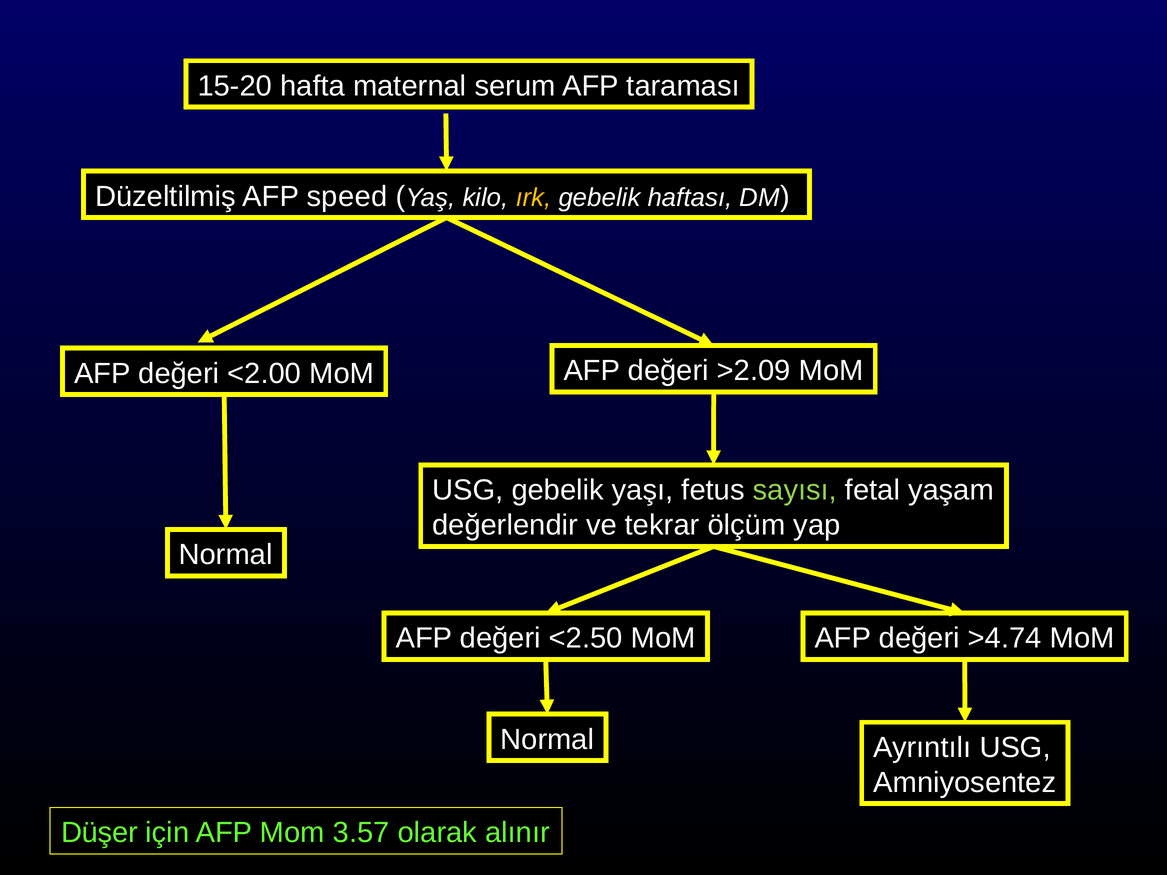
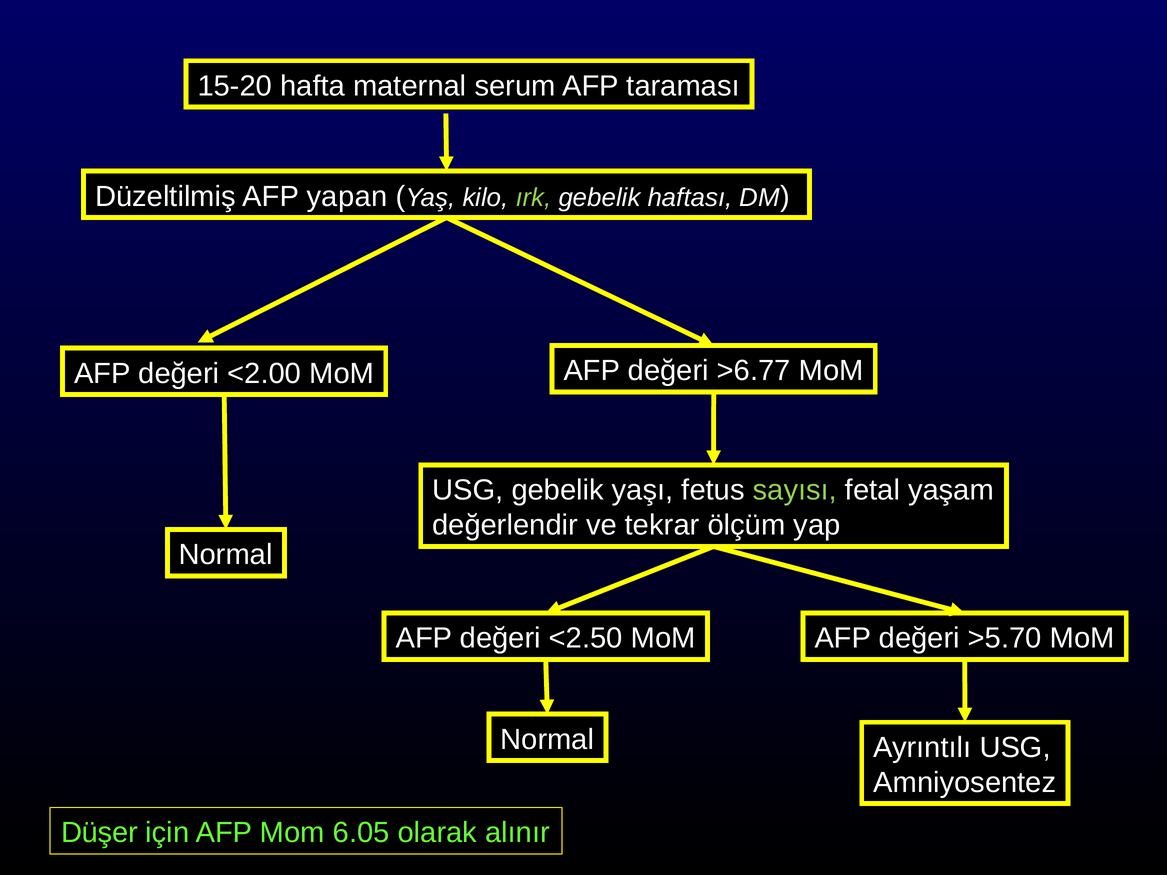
speed: speed -> yapan (347, 196)
ırk colour: yellow -> light green (534, 198)
>2.09: >2.09 -> >6.77 (754, 371)
>4.74: >4.74 -> >5.70 (1005, 639)
3.57: 3.57 -> 6.05 (361, 833)
